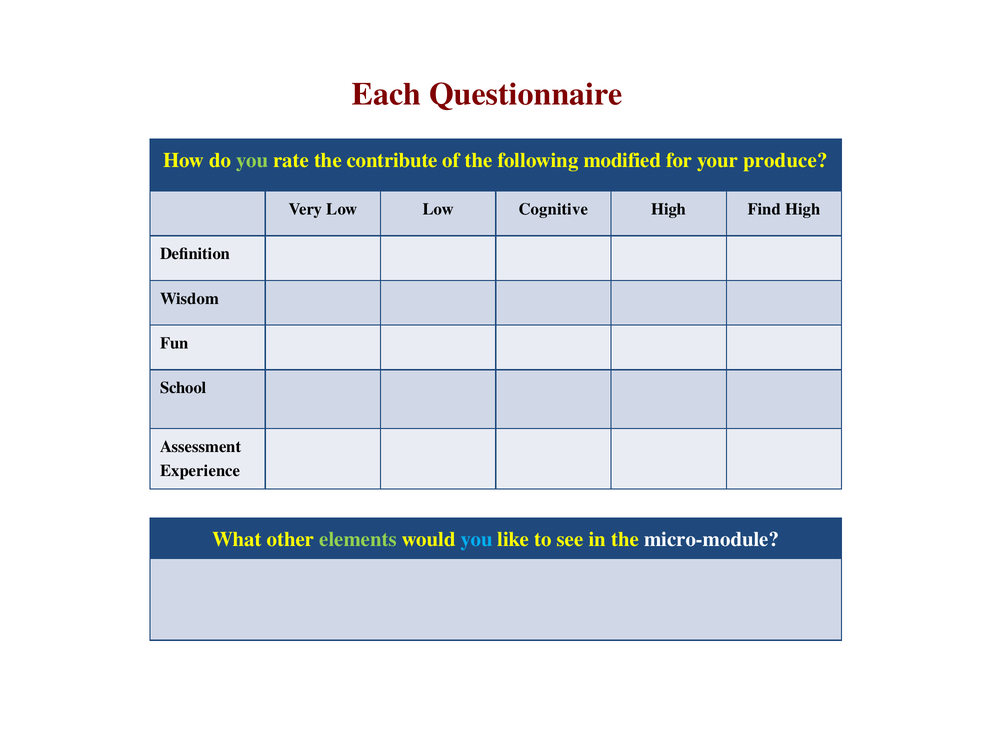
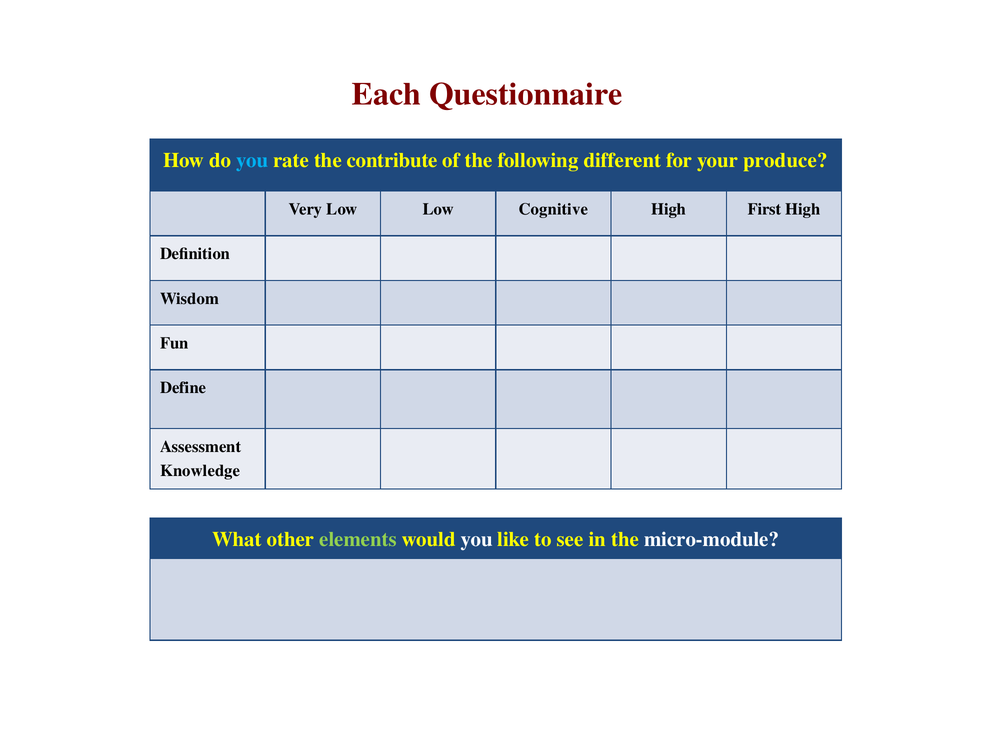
you colour: light green -> light blue (252, 160)
modified: modified -> different (622, 160)
Find: Find -> First (764, 209)
School: School -> Define (183, 388)
Experience: Experience -> Knowledge (200, 471)
you colour: light blue -> white (477, 540)
